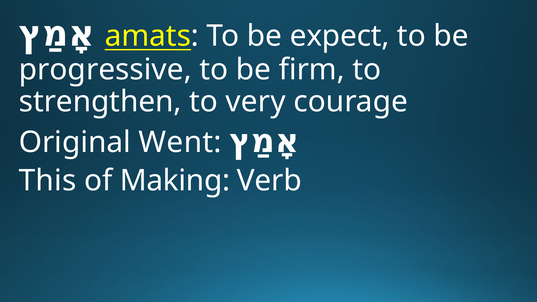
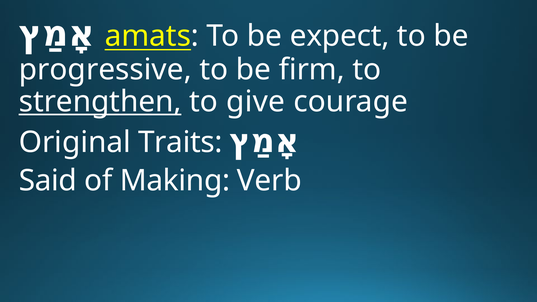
strengthen underline: none -> present (100, 102)
very: very -> give (256, 102)
Went: Went -> Traits (180, 142)
This: This -> Said (48, 181)
